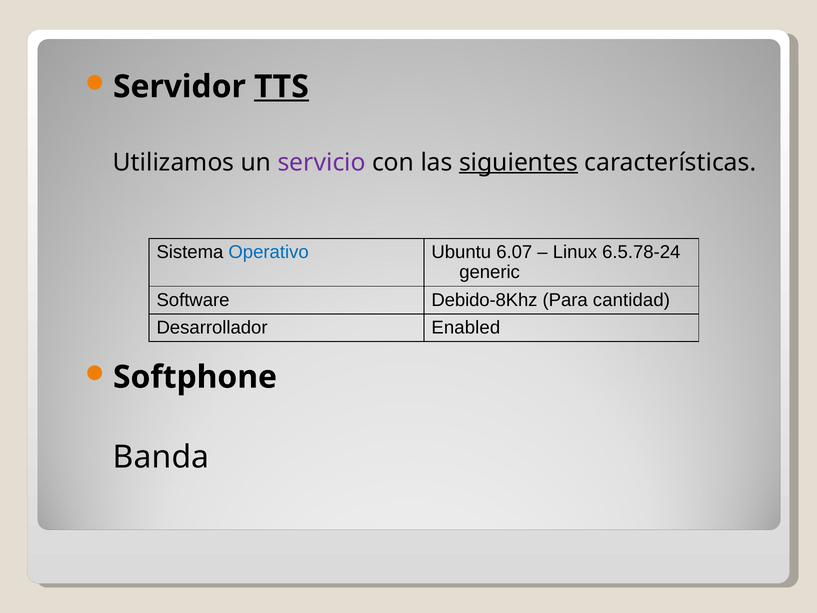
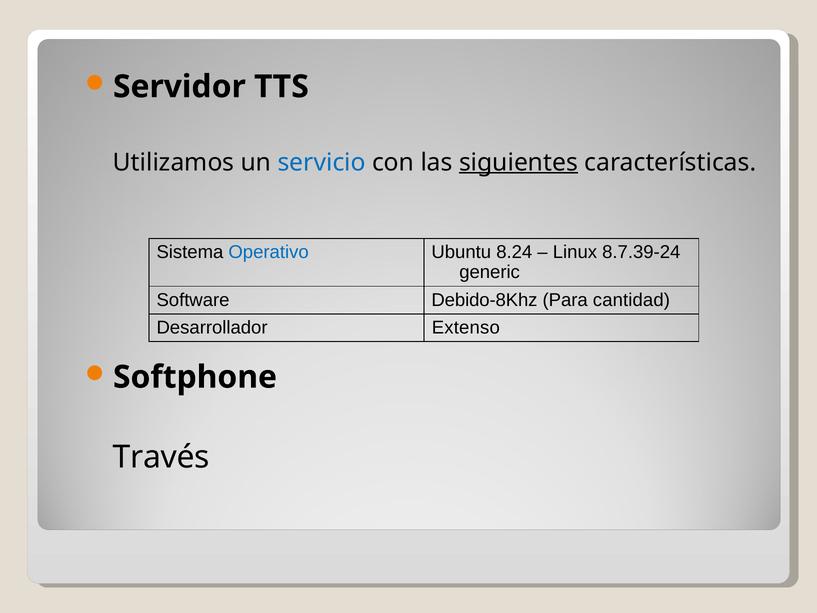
TTS underline: present -> none (281, 87)
servicio colour: purple -> blue (322, 162)
6.07: 6.07 -> 8.24 (514, 252)
6.5.78-24: 6.5.78-24 -> 8.7.39-24 (641, 252)
Enabled: Enabled -> Extenso (466, 327)
Banda: Banda -> Través (161, 457)
